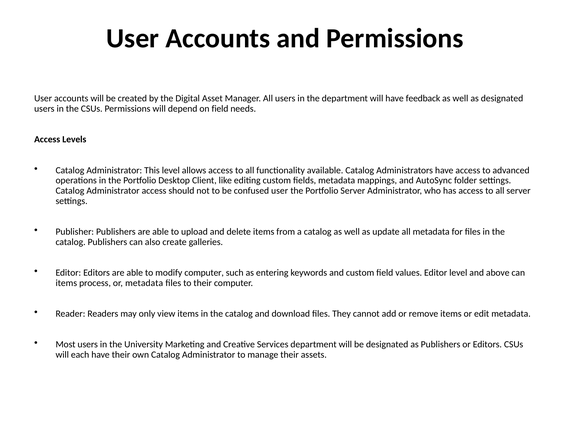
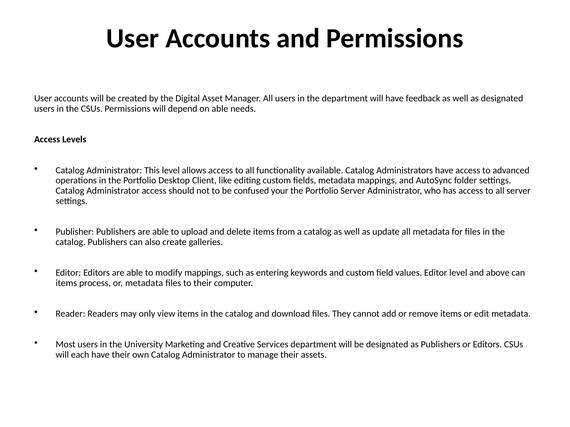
on field: field -> able (220, 109)
confused user: user -> your (280, 191)
modify computer: computer -> mappings (204, 273)
